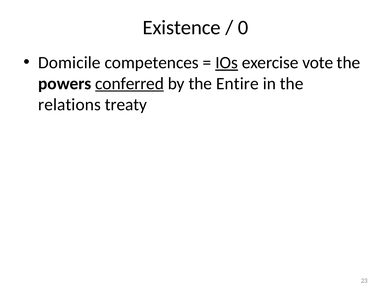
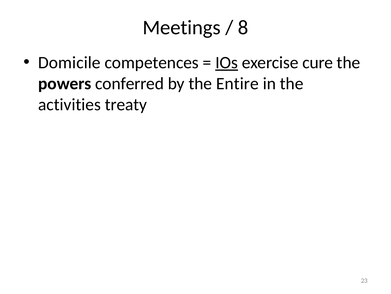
Existence: Existence -> Meetings (182, 28)
0: 0 -> 8 (243, 28)
vote: vote -> cure (318, 62)
conferred underline: present -> none (130, 83)
relations: relations -> activities (70, 104)
